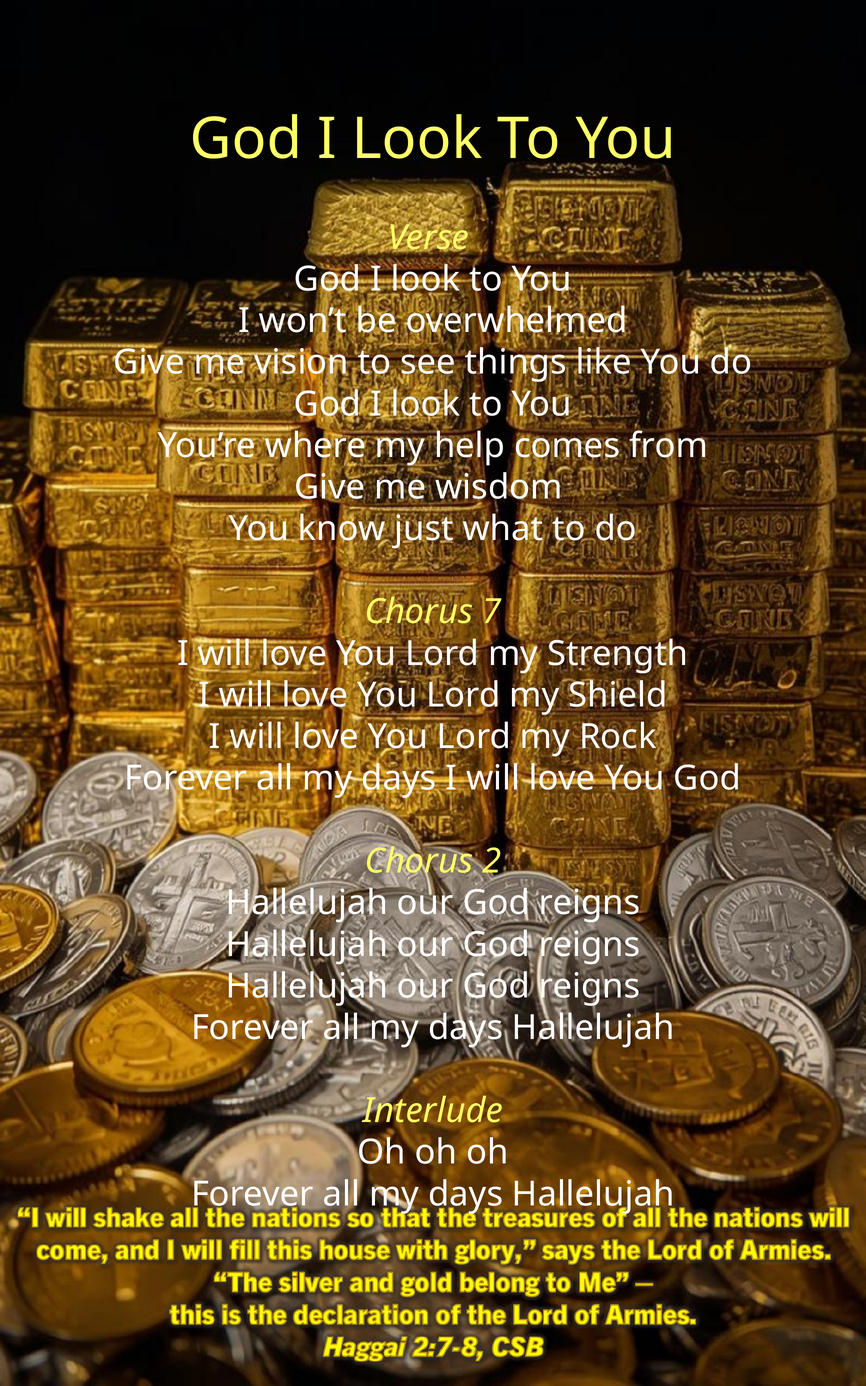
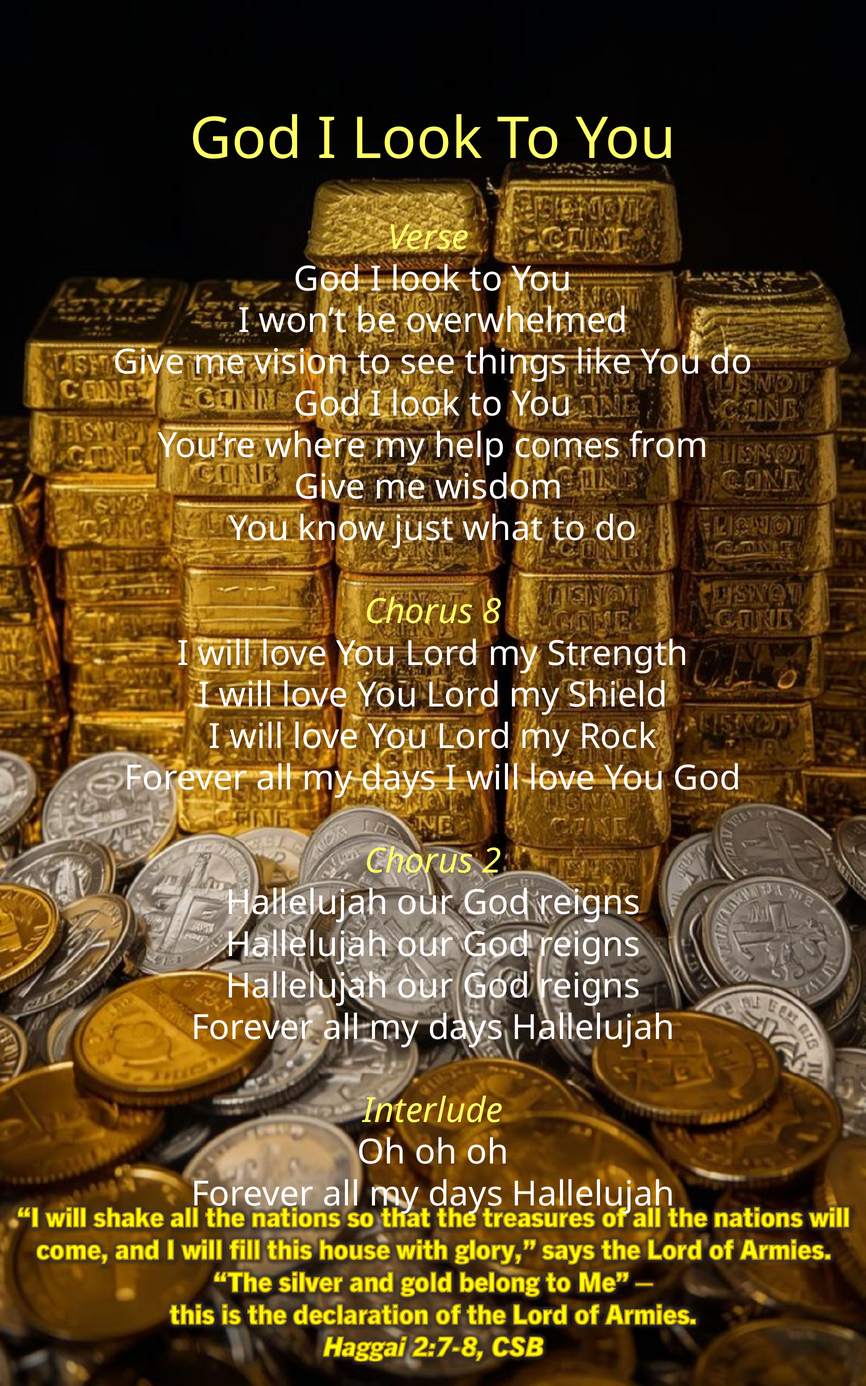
7: 7 -> 8 (492, 612)
